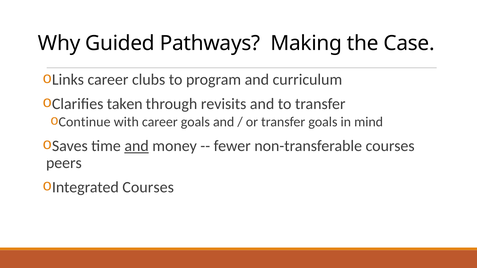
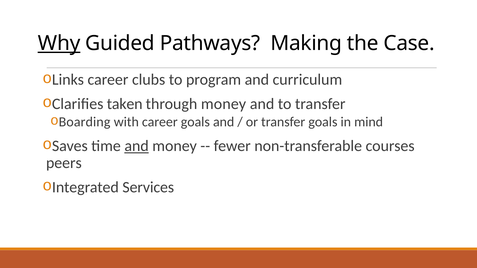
Why underline: none -> present (59, 43)
through revisits: revisits -> money (224, 104)
Continue: Continue -> Boarding (85, 122)
Integrated Courses: Courses -> Services (148, 187)
